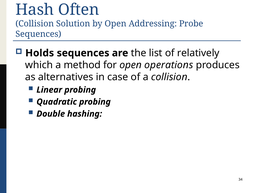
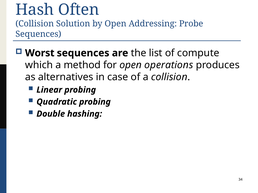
Holds: Holds -> Worst (40, 53)
relatively: relatively -> compute (198, 53)
